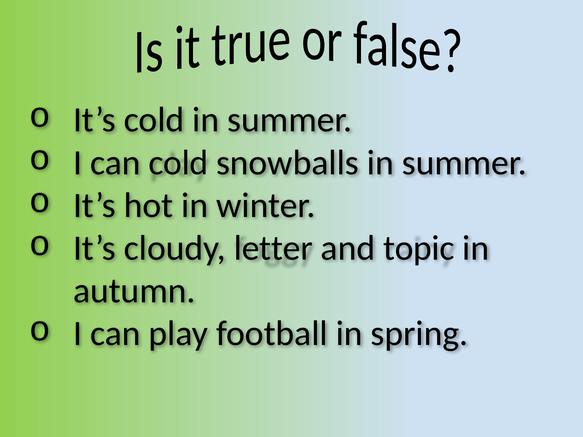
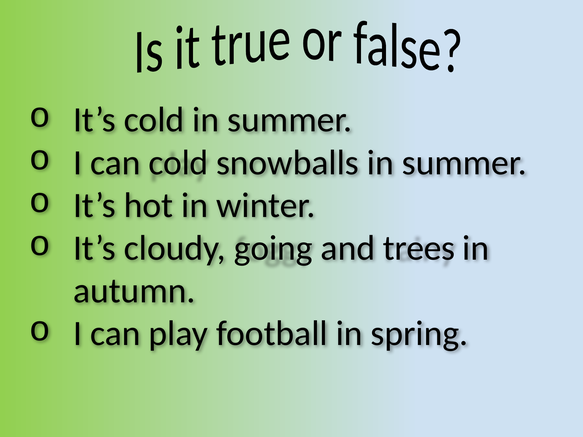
letter: letter -> going (273, 248)
topic: topic -> trees (419, 248)
